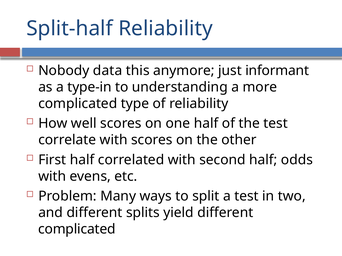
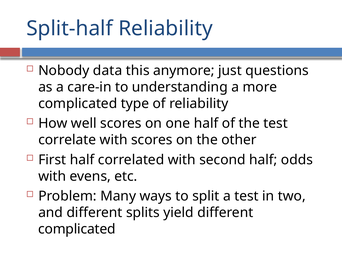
informant: informant -> questions (277, 71)
type-in: type-in -> care-in (89, 87)
